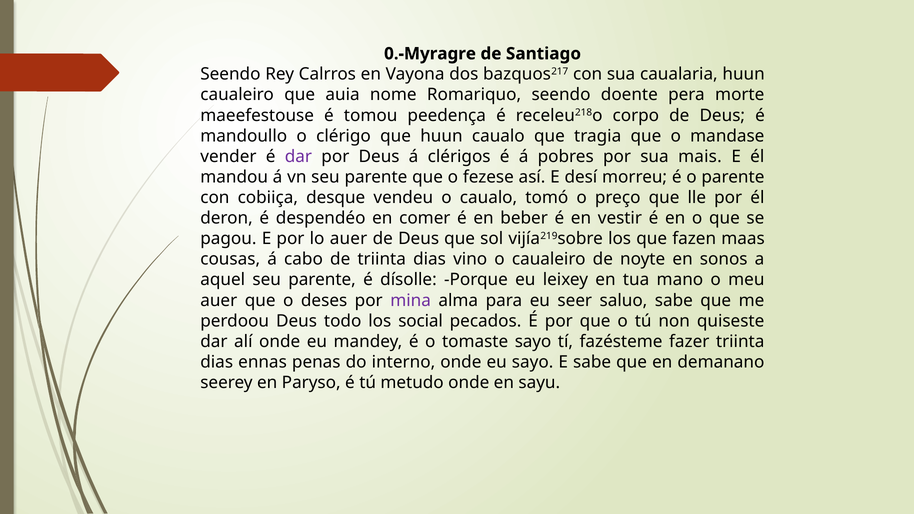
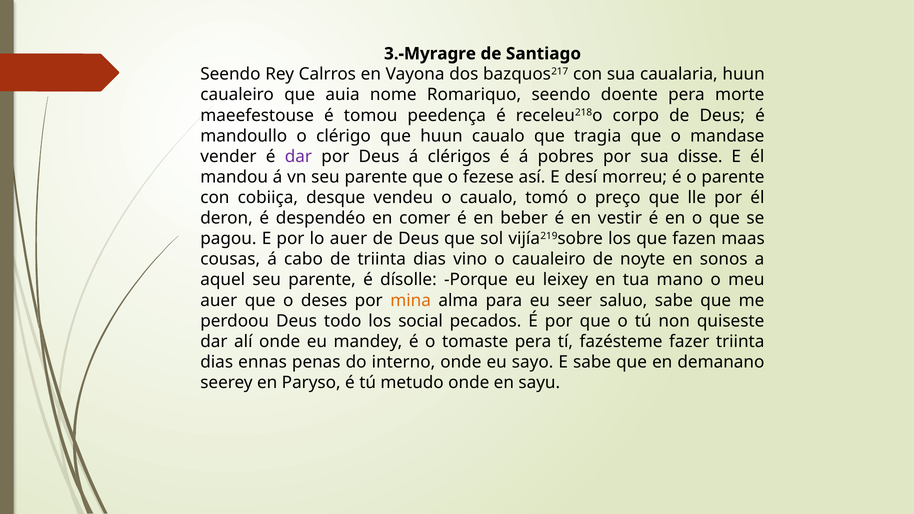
0.-Myragre: 0.-Myragre -> 3.-Myragre (430, 54)
mais: mais -> disse (700, 157)
mina colour: purple -> orange (411, 300)
tomaste sayo: sayo -> pera (533, 342)
